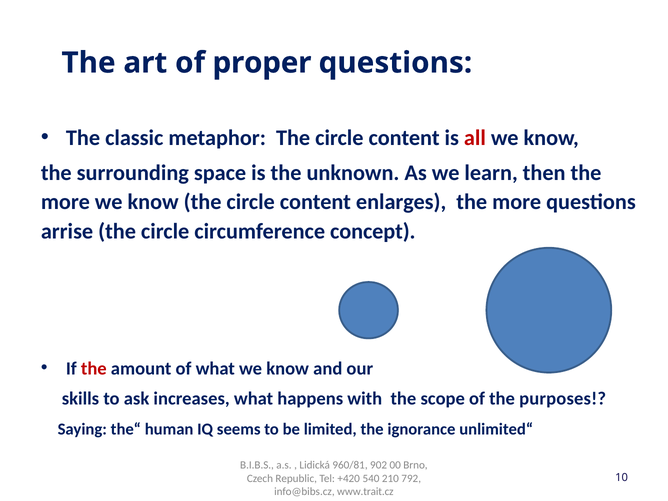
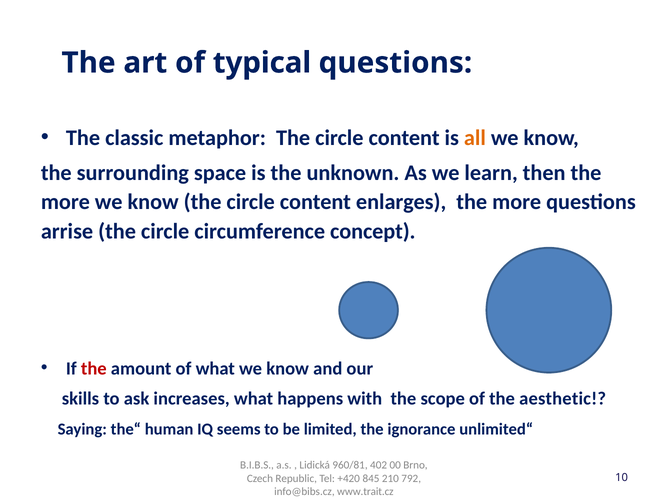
proper: proper -> typical (262, 63)
all colour: red -> orange (475, 138)
purposes: purposes -> aesthetic (563, 398)
902: 902 -> 402 (379, 465)
540: 540 -> 845 (371, 478)
